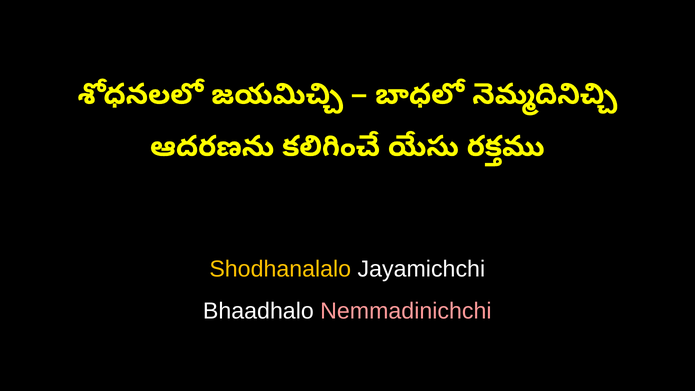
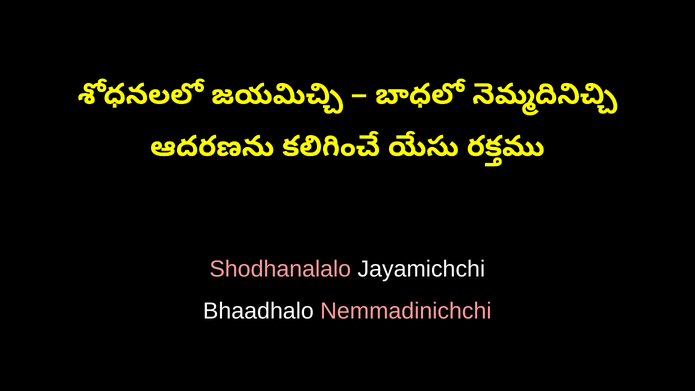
Shodhanalalo colour: yellow -> pink (280, 269)
